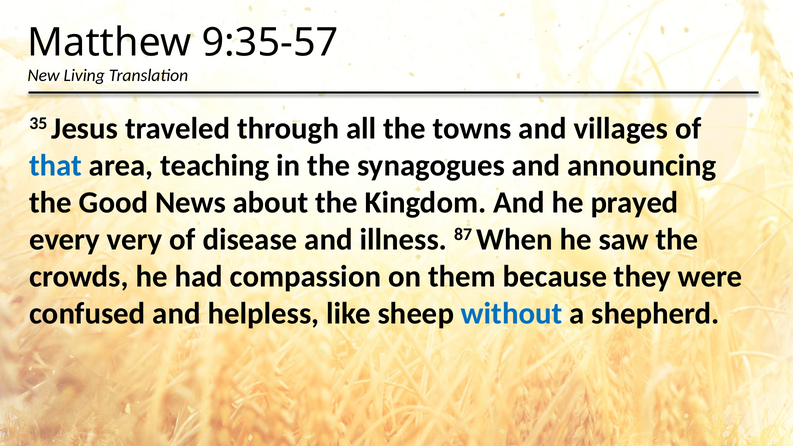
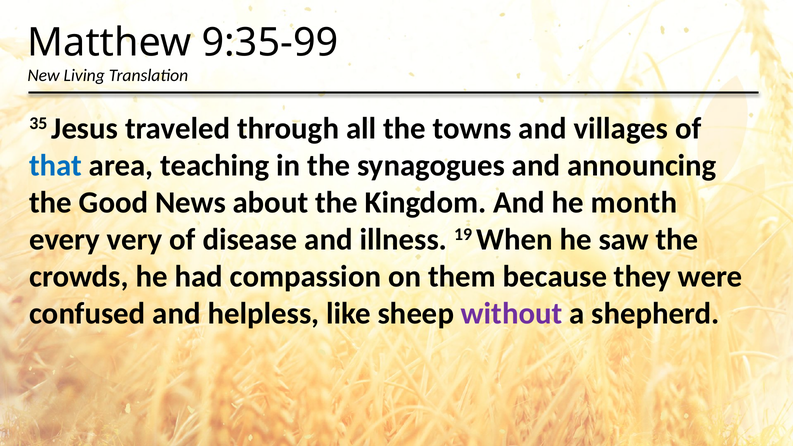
9:35-57: 9:35-57 -> 9:35-99 (270, 43)
prayed: prayed -> month (634, 202)
87: 87 -> 19 (463, 235)
without colour: blue -> purple (512, 314)
